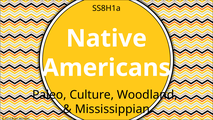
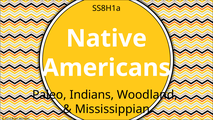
Culture: Culture -> Indians (92, 95)
